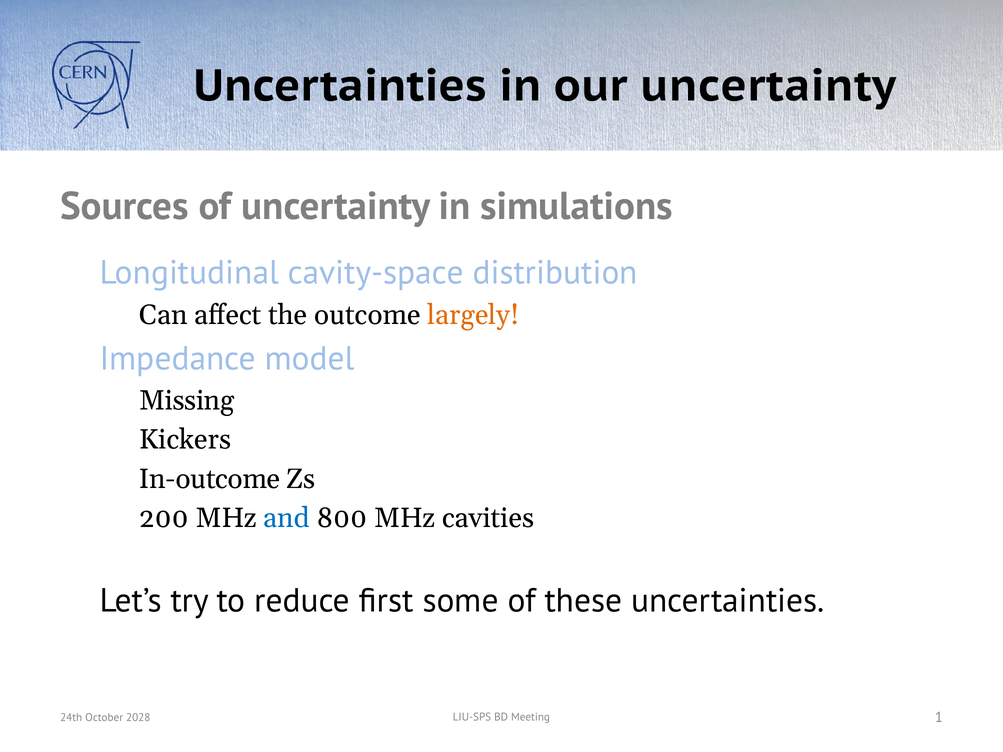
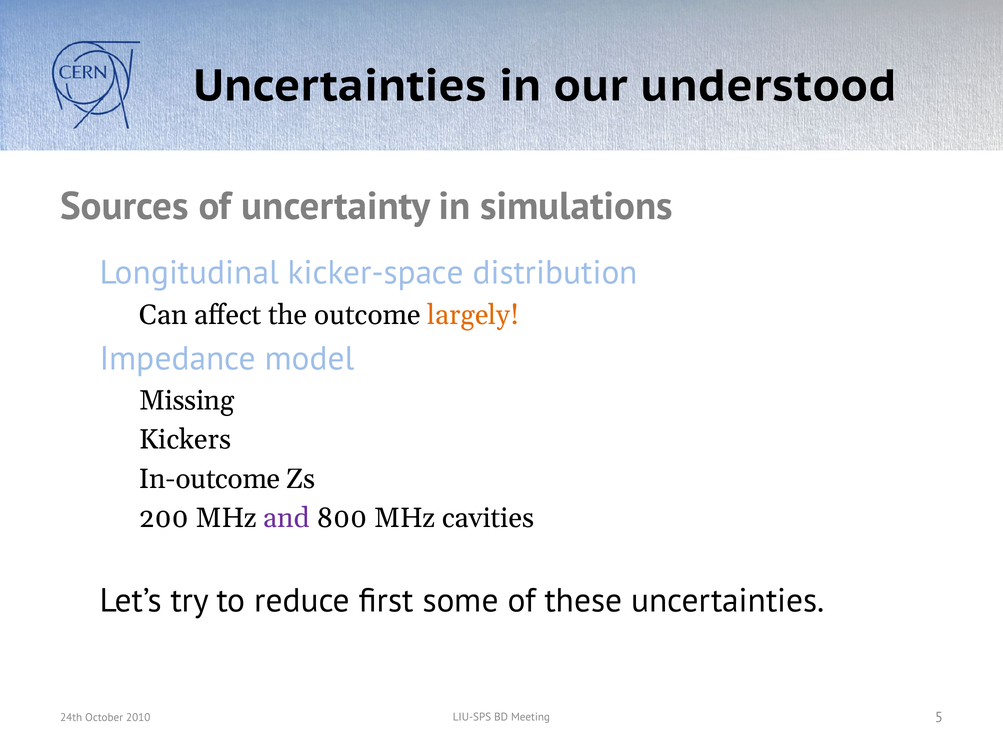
our uncertainty: uncertainty -> understood (769, 86)
cavity-space: cavity-space -> kicker-space (376, 273)
and colour: blue -> purple (287, 518)
1: 1 -> 5 (939, 718)
2028: 2028 -> 2010 (138, 718)
